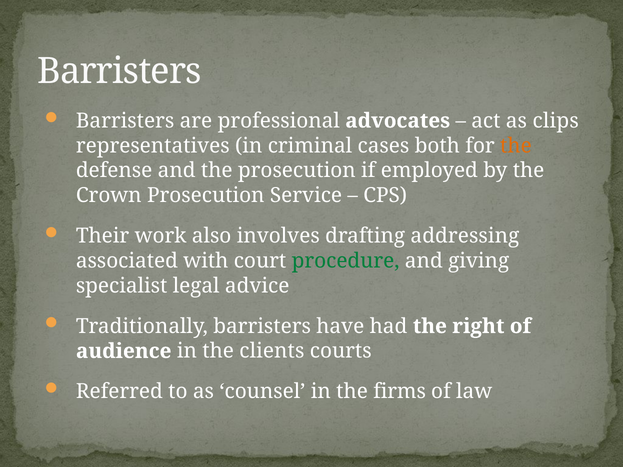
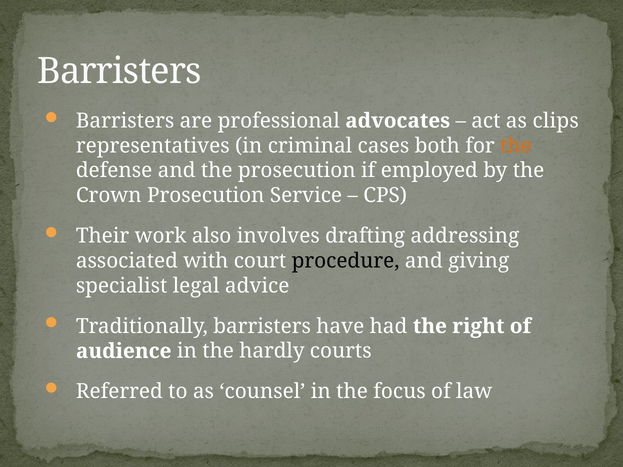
procedure colour: green -> black (346, 261)
clients: clients -> hardly (272, 351)
firms: firms -> focus (400, 392)
